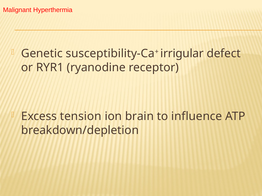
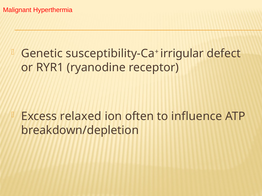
tension: tension -> relaxed (81, 117)
brain: brain -> often (139, 117)
